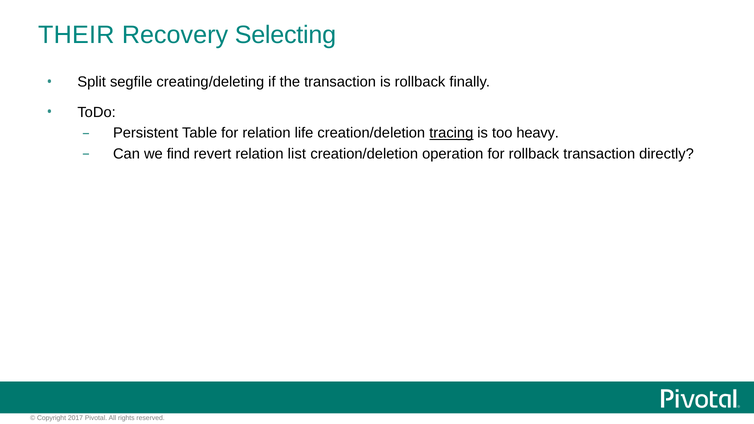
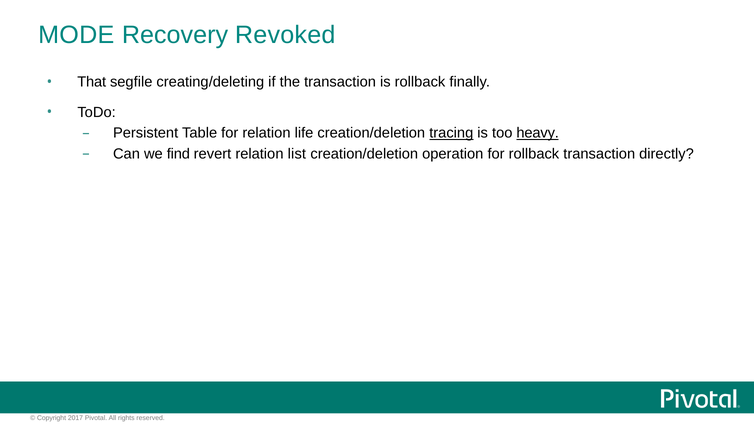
THEIR: THEIR -> MODE (76, 35)
Selecting: Selecting -> Revoked (285, 35)
Split: Split -> That (92, 82)
heavy underline: none -> present (538, 133)
